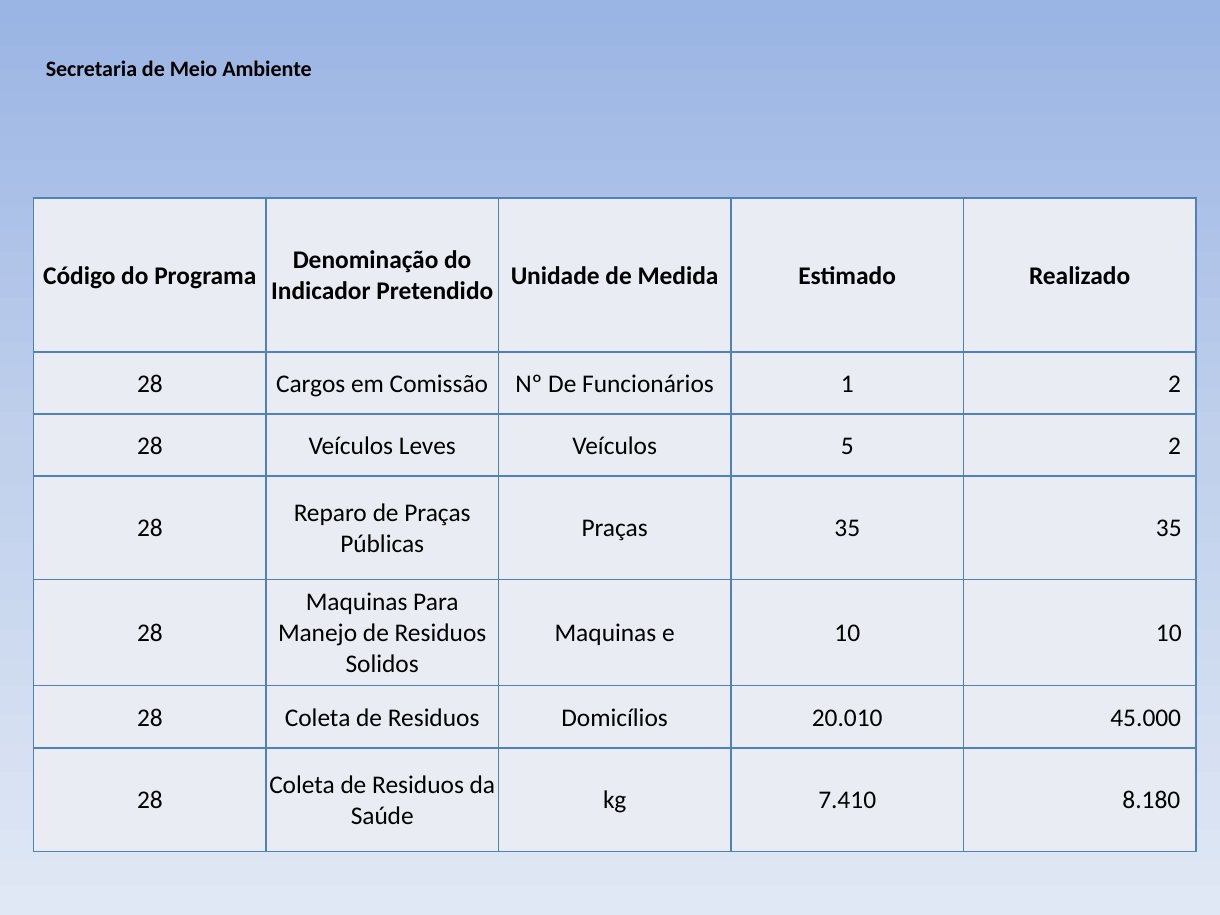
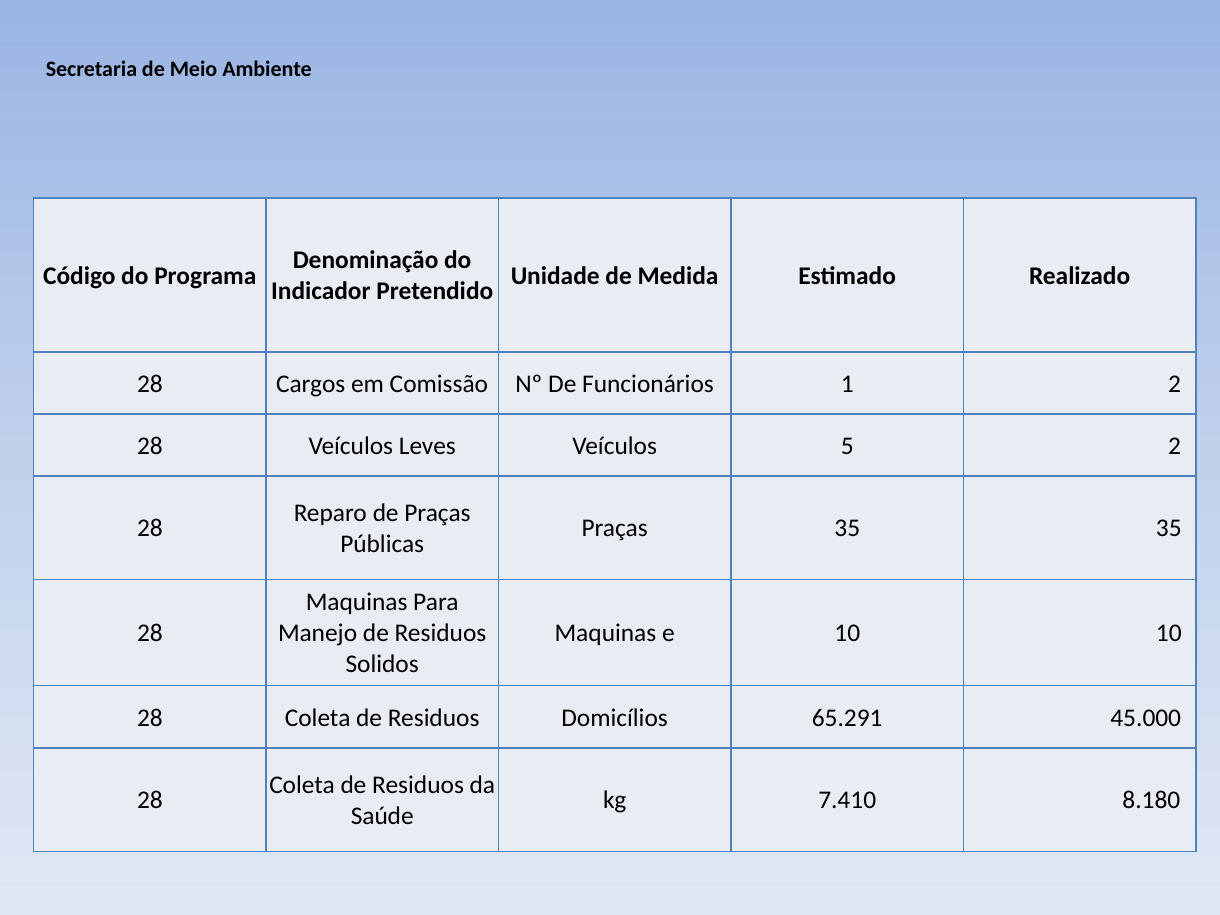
20.010: 20.010 -> 65.291 (847, 718)
